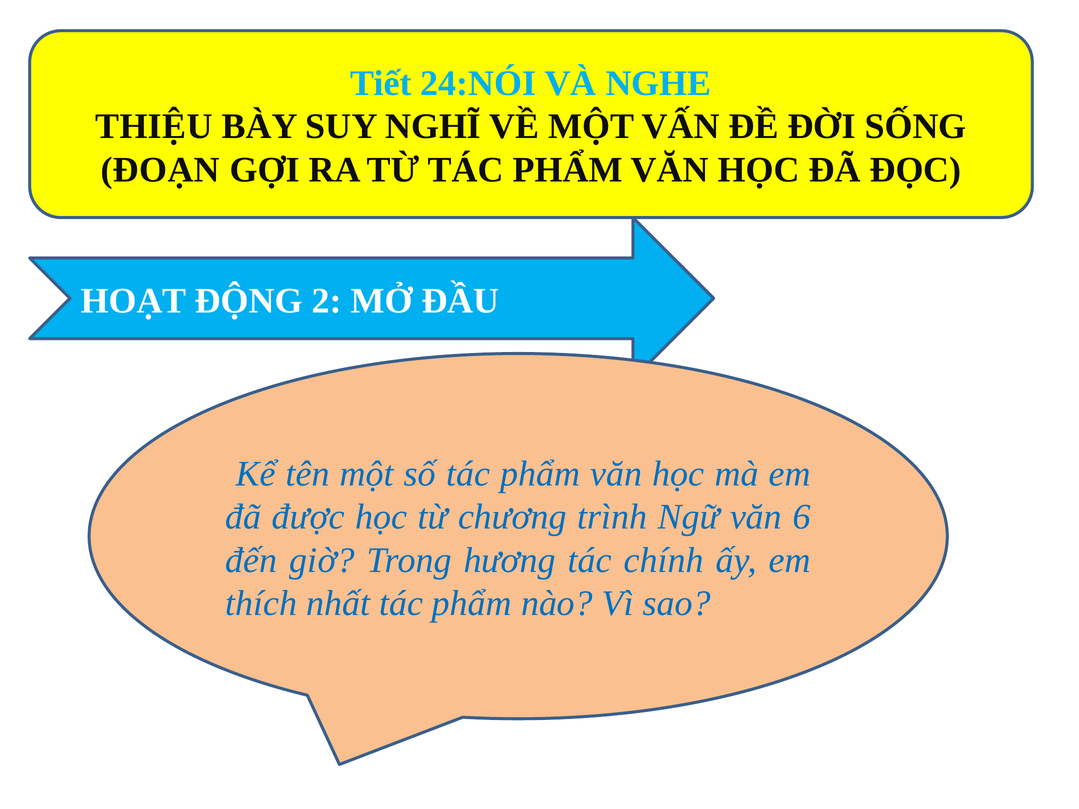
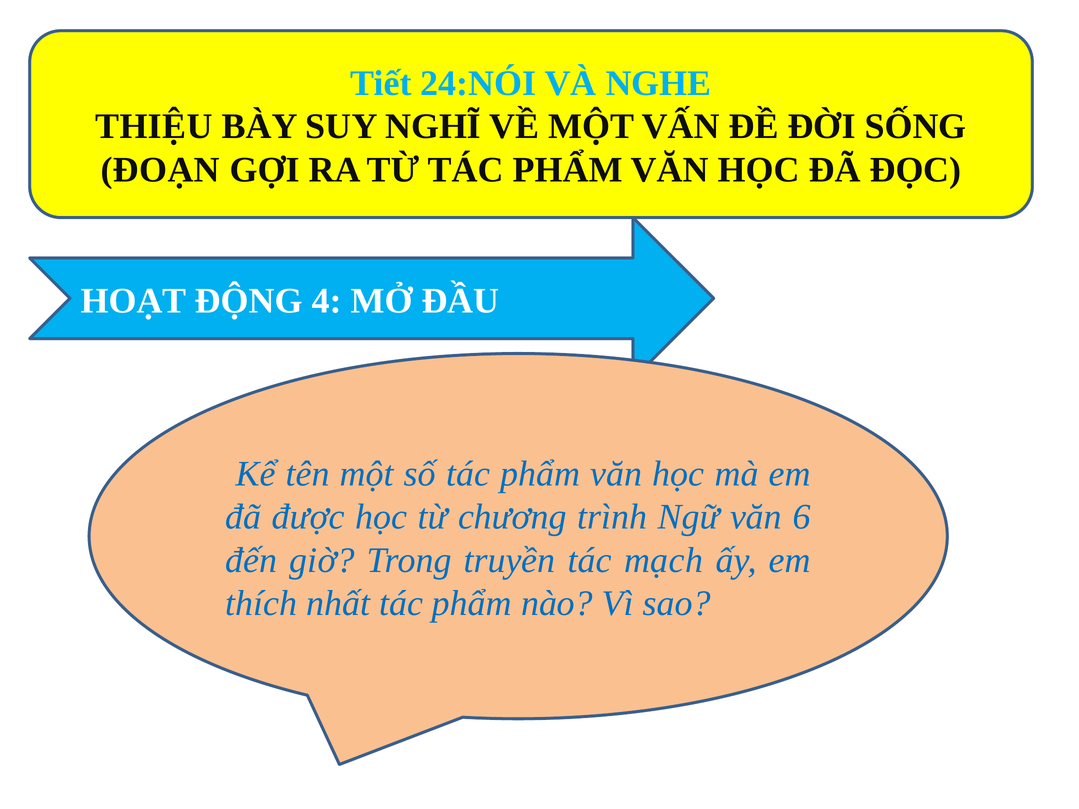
2: 2 -> 4 (327, 301)
hương: hương -> truyền (510, 560)
chính: chính -> mạch (664, 560)
